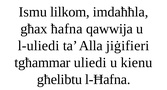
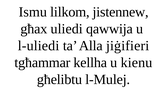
imdaħħla: imdaħħla -> jistennew (121, 12)
ħafna: ħafna -> uliedi (67, 29)
uliedi: uliedi -> kellha (90, 62)
l-Ħafna: l-Ħafna -> l-Mulej (108, 79)
